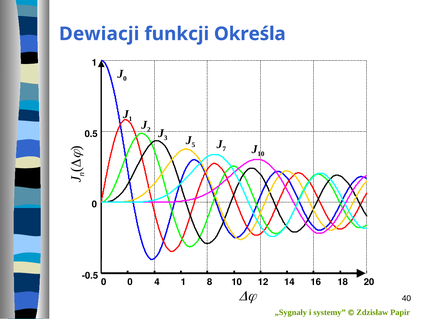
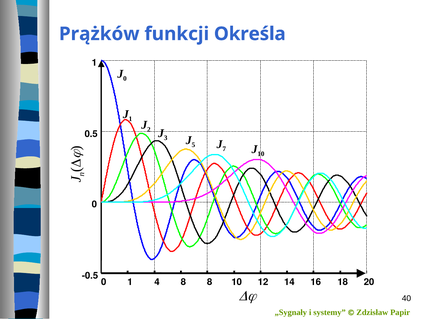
Dewiacji: Dewiacji -> Prążków (99, 34)
0 0: 0 -> 1 (130, 282)
4 1: 1 -> 8 (183, 282)
